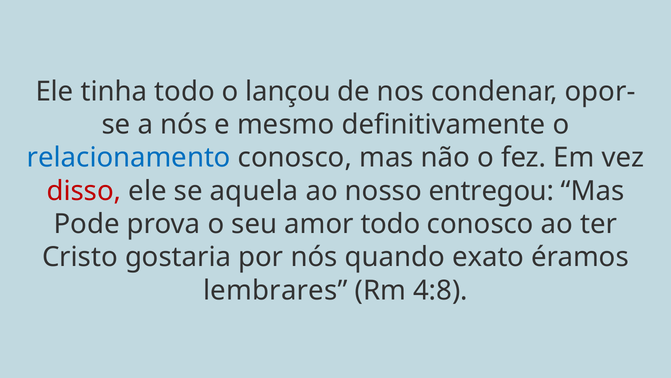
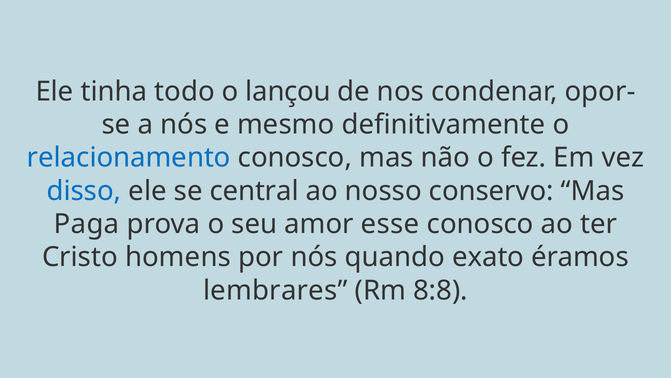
disso colour: red -> blue (84, 191)
aquela: aquela -> central (254, 191)
entregou: entregou -> conservo (491, 191)
Pode: Pode -> Paga (87, 224)
amor todo: todo -> esse (390, 224)
gostaria: gostaria -> homens (178, 257)
4:8: 4:8 -> 8:8 (441, 290)
